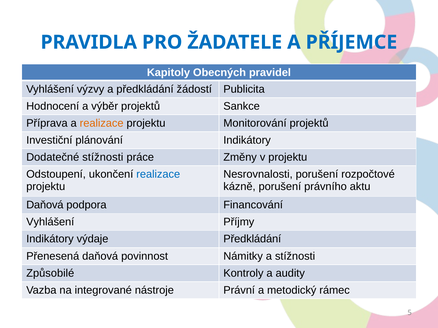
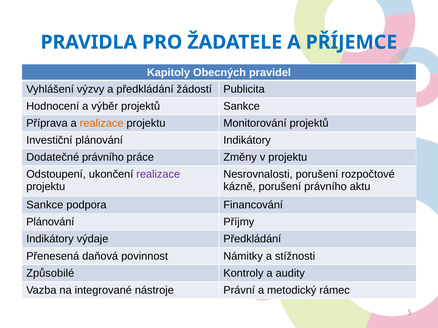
Dodatečné stížnosti: stížnosti -> právního (103, 157)
realizace colour: blue -> purple (158, 175)
Daňová: Daňová -> Sankce (45, 205)
Vyhlášení: Vyhlášení -> Plánování (50, 222)
